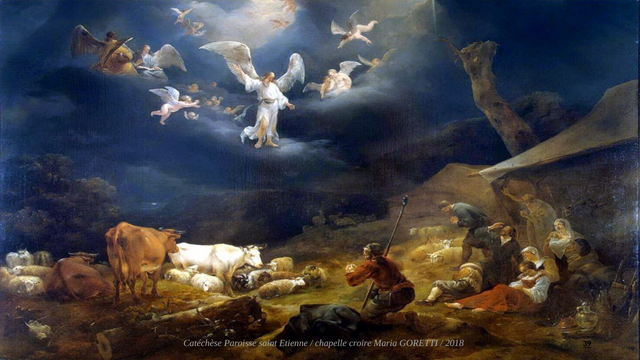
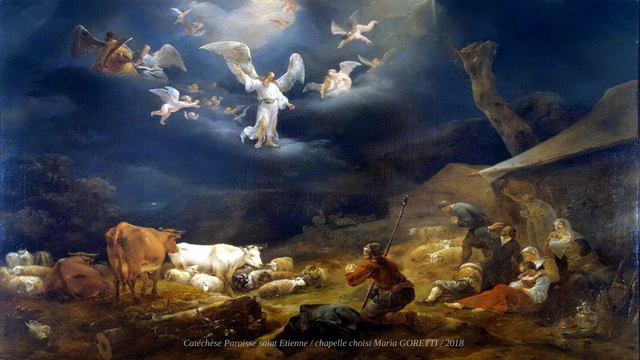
croire: croire -> choisi (360, 343)
